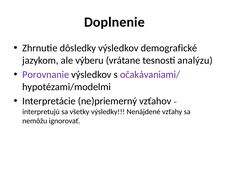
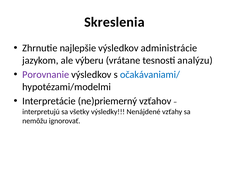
Doplnenie: Doplnenie -> Skreslenia (114, 22)
dôsledky: dôsledky -> najlepšie (78, 48)
demografické: demografické -> administrácie (169, 48)
očakávaniami/ colour: purple -> blue (150, 75)
